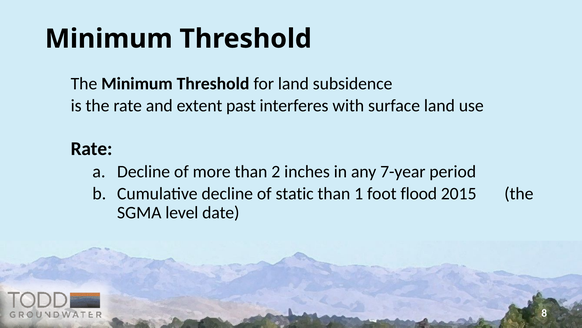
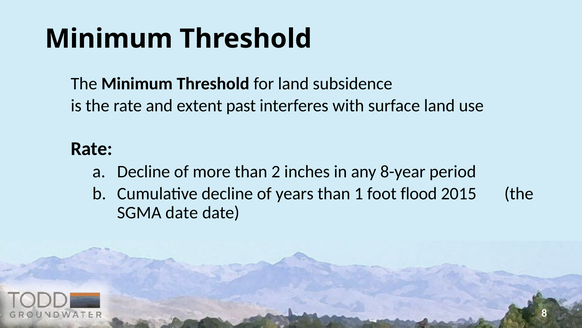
7-year: 7-year -> 8-year (403, 171)
static: static -> years (295, 193)
SGMA level: level -> date (182, 212)
